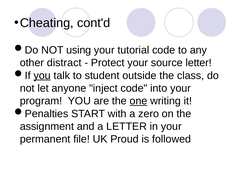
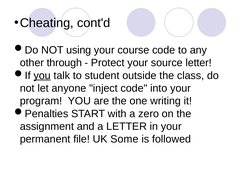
tutorial: tutorial -> course (133, 50)
distract: distract -> through (64, 63)
one underline: present -> none (138, 101)
Proud: Proud -> Some (124, 139)
